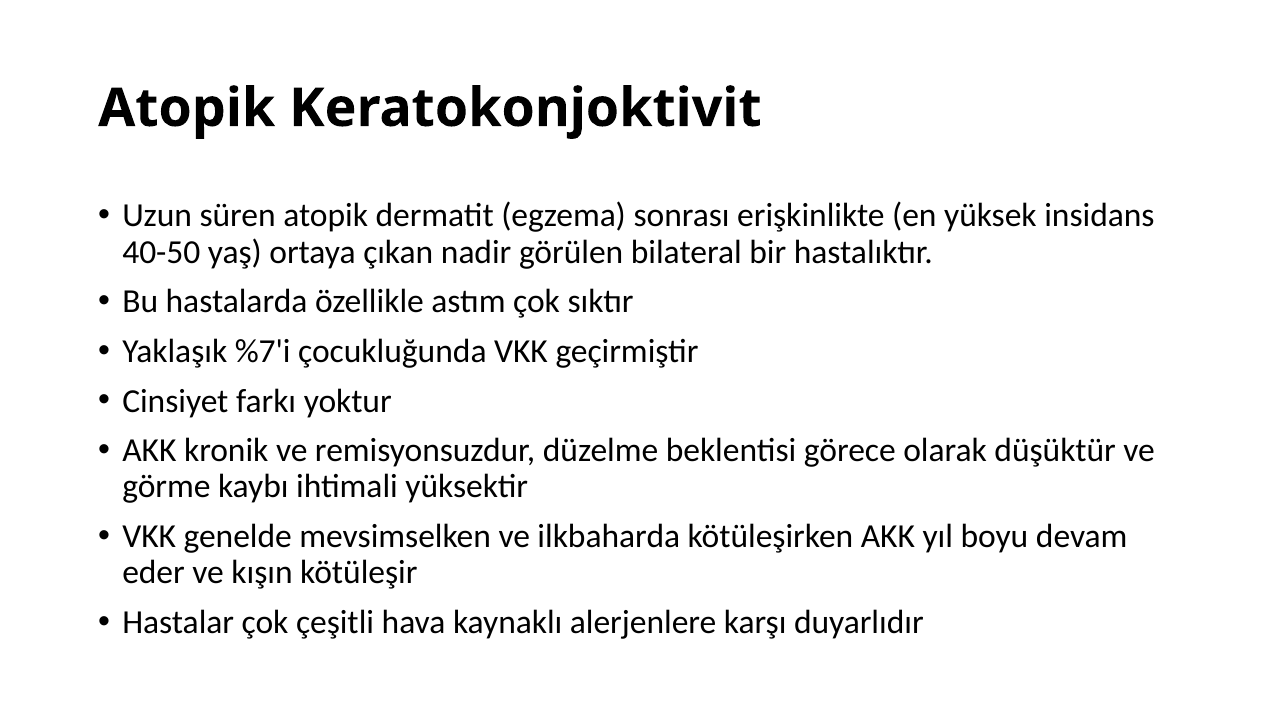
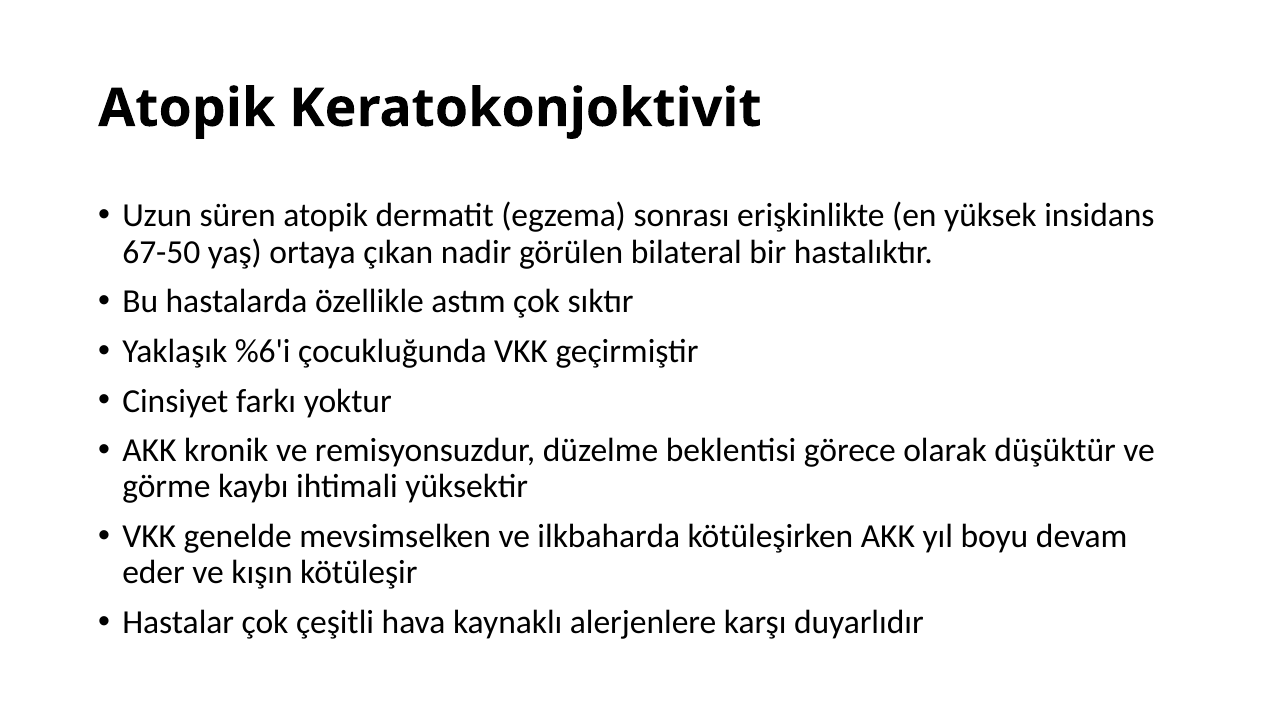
40-50: 40-50 -> 67-50 (161, 252)
%7'i: %7'i -> %6'i (263, 351)
